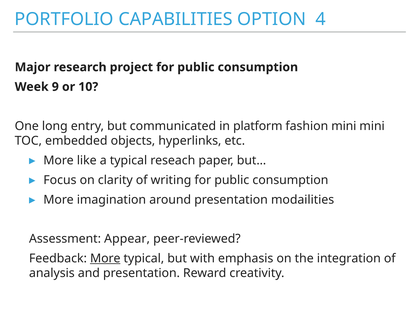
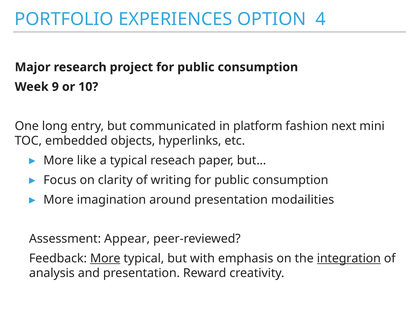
CAPABILITIES: CAPABILITIES -> EXPERIENCES (175, 19)
fashion mini: mini -> next (344, 126)
integration underline: none -> present (349, 259)
